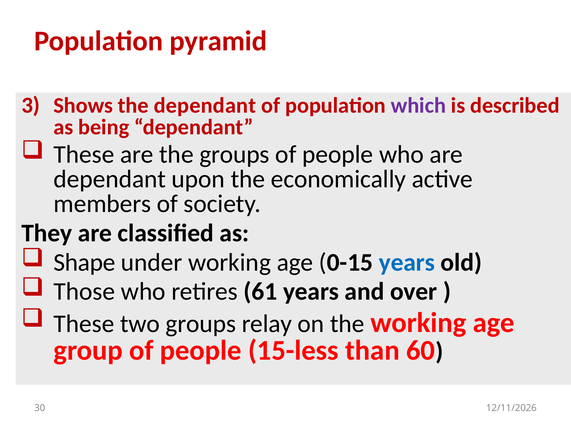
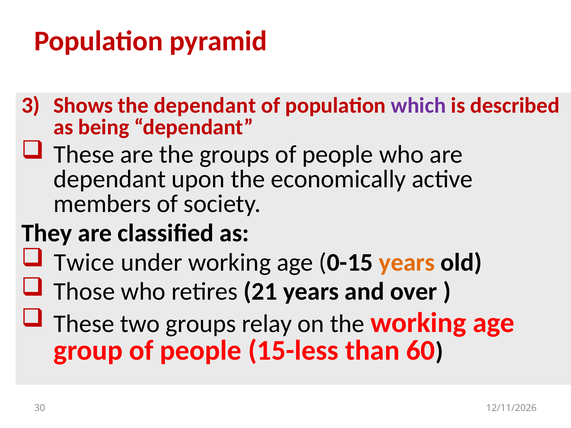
Shape: Shape -> Twice (84, 263)
years colour: blue -> orange (407, 263)
61: 61 -> 21 (260, 292)
